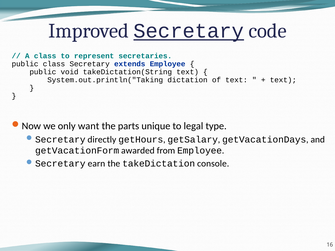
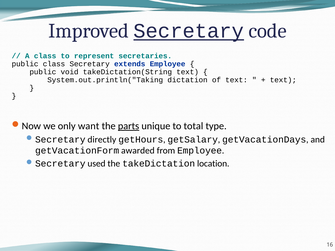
parts underline: none -> present (129, 126)
legal: legal -> total (193, 126)
earn: earn -> used (97, 164)
console: console -> location (213, 164)
